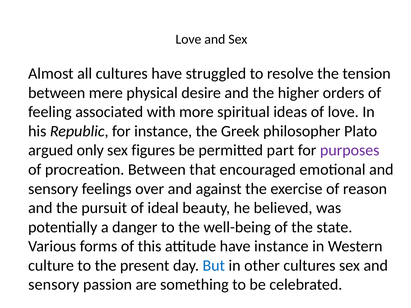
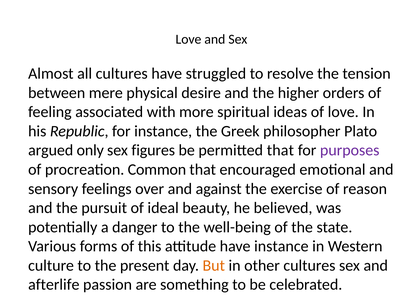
permitted part: part -> that (280, 151)
procreation Between: Between -> Common (157, 170)
But colour: blue -> orange (214, 266)
sensory: sensory -> afterlife (54, 285)
